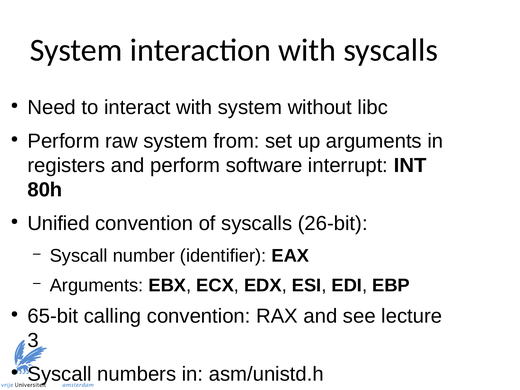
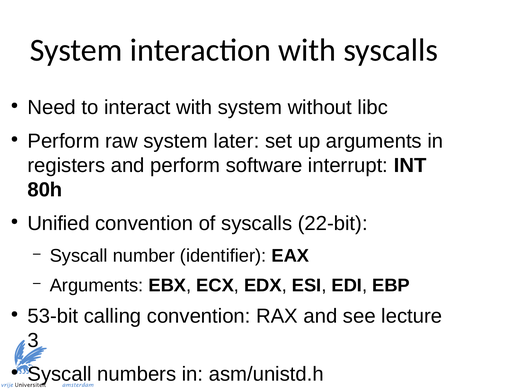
from: from -> later (236, 141)
26-bit: 26-bit -> 22-bit (333, 224)
65-bit: 65-bit -> 53-bit (53, 316)
